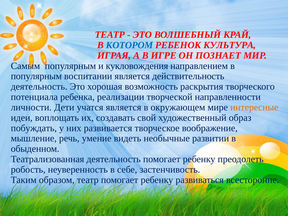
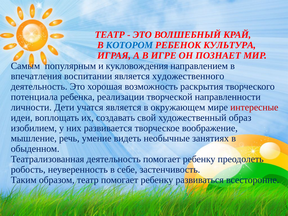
популярным: популярным -> впечатления (36, 76)
действительность: действительность -> художественного (188, 76)
интересные colour: orange -> red (254, 107)
побуждать: побуждать -> изобилием (34, 128)
развитии: развитии -> занятиях (211, 138)
